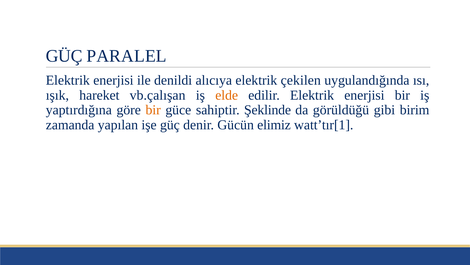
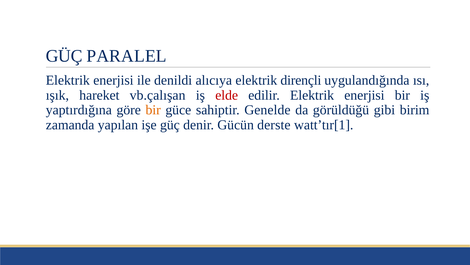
çekilen: çekilen -> dirençli (301, 80)
elde colour: orange -> red (227, 95)
Şeklinde: Şeklinde -> Genelde (267, 110)
elimiz: elimiz -> derste (274, 125)
